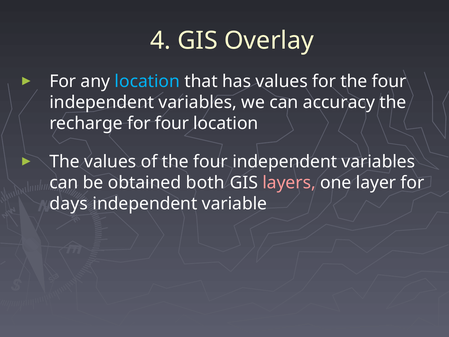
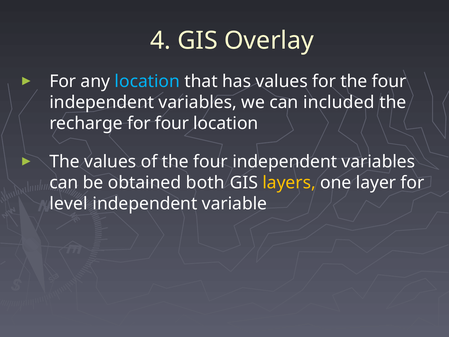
accuracy: accuracy -> included (339, 102)
layers colour: pink -> yellow (289, 183)
days: days -> level (69, 204)
